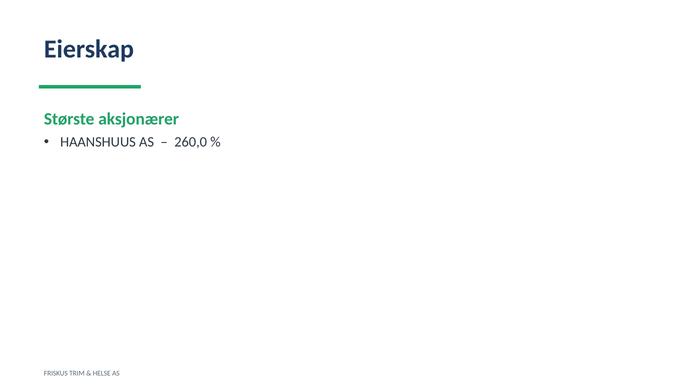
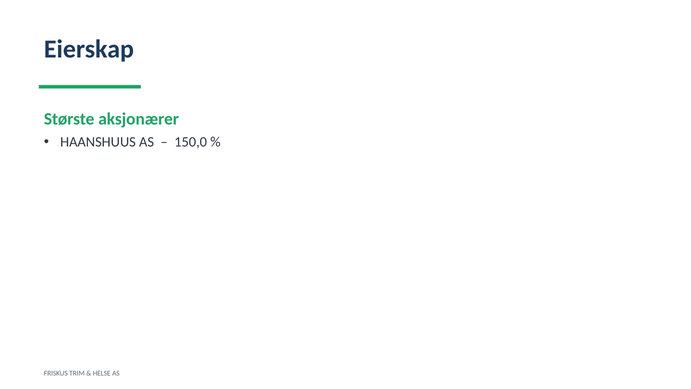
260,0: 260,0 -> 150,0 (191, 142)
